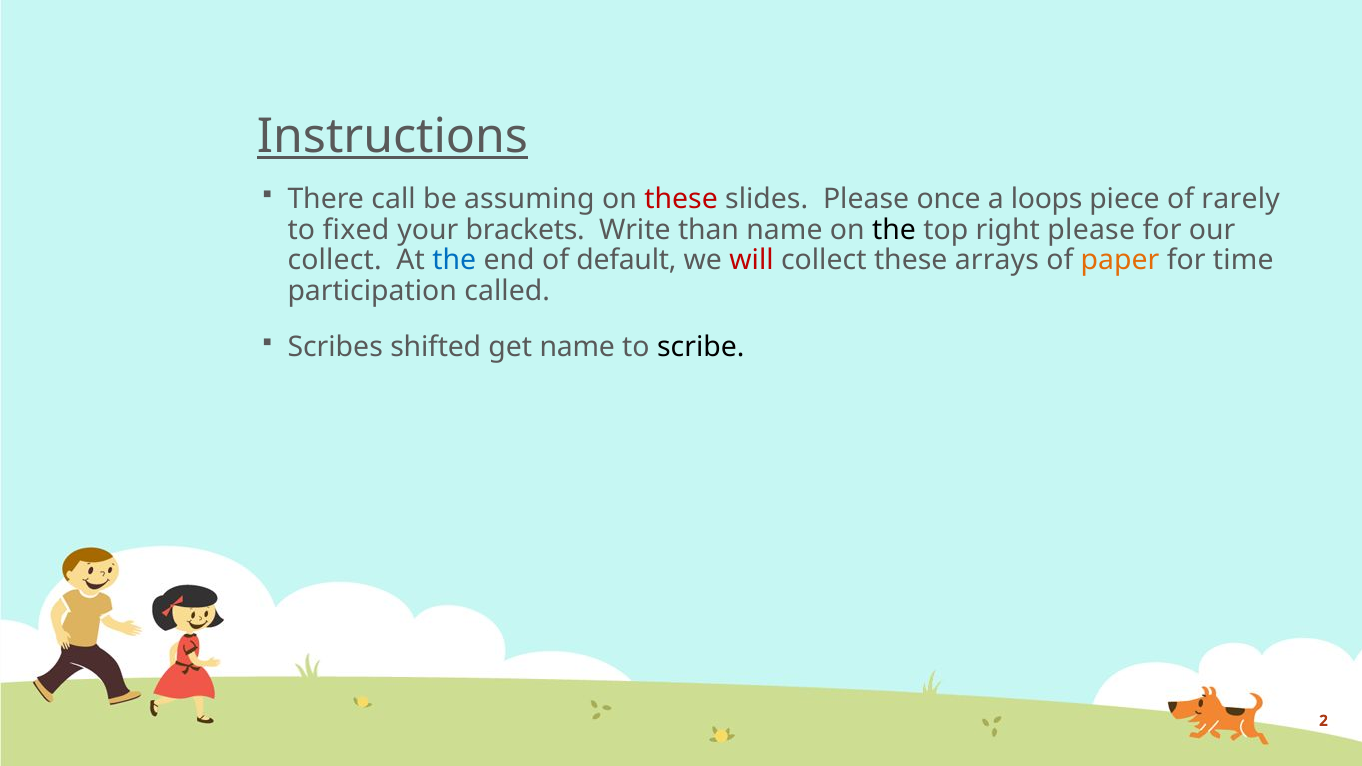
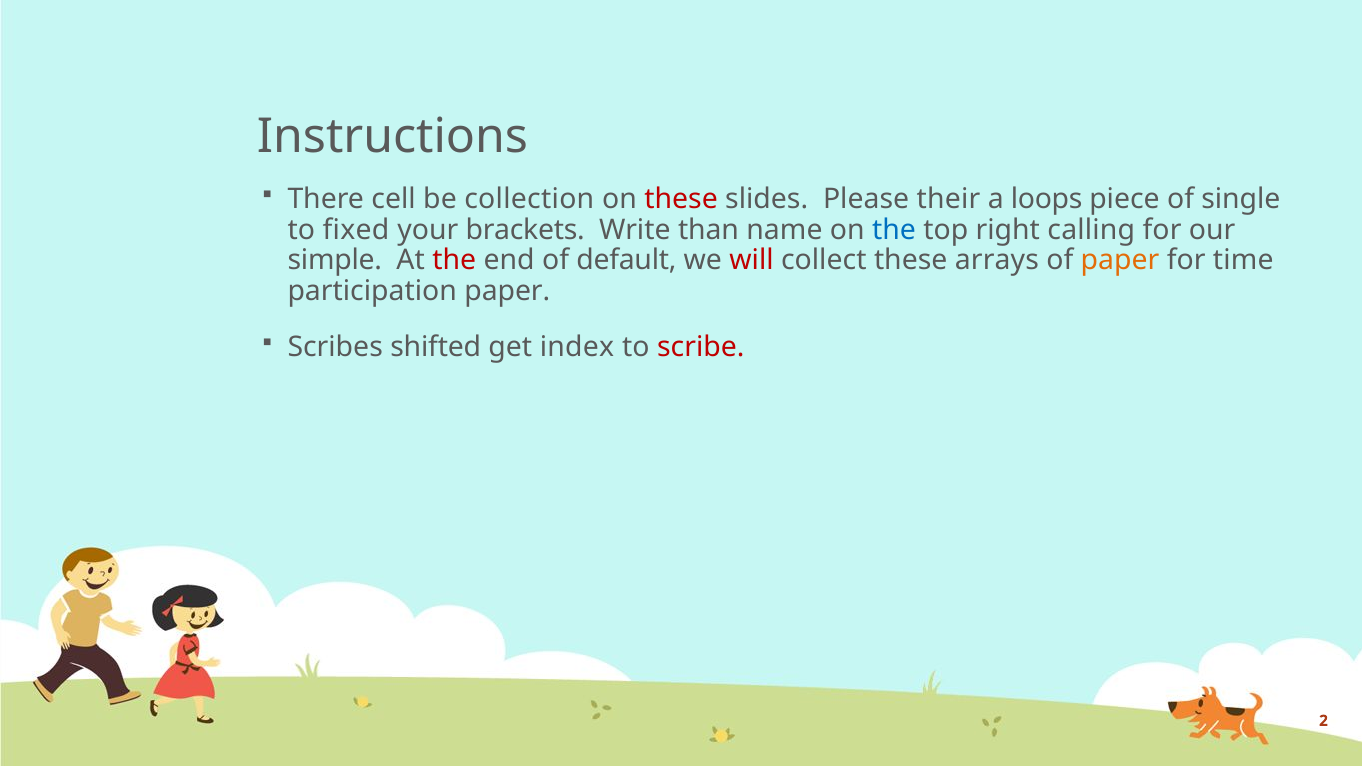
Instructions underline: present -> none (392, 137)
call: call -> cell (394, 199)
assuming: assuming -> collection (529, 199)
once: once -> their (948, 199)
rarely: rarely -> single (1241, 199)
the colour: black -> blue (894, 230)
right please: please -> calling (1091, 230)
collect: collect -> simple (335, 260)
the colour: blue -> red (454, 260)
participation called: called -> paper (507, 291)
get name: name -> index (577, 347)
scribe colour: black -> red (701, 347)
